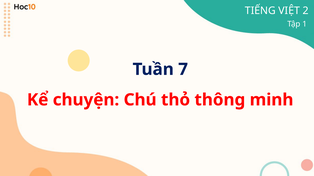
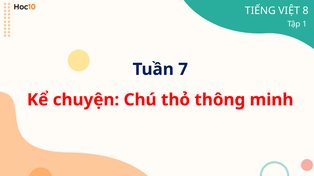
2: 2 -> 8 (306, 11)
